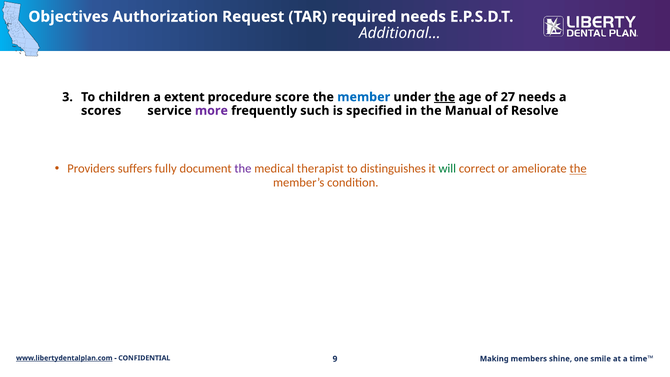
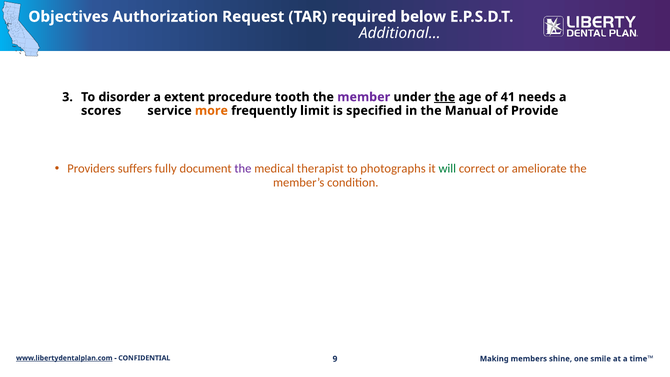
required needs: needs -> below (423, 17)
children: children -> disorder (124, 97)
score: score -> tooth (292, 97)
member colour: blue -> purple (364, 97)
27: 27 -> 41 (508, 97)
more colour: purple -> orange (211, 111)
such: such -> limit (315, 111)
Resolve: Resolve -> Provide (535, 111)
distinguishes: distinguishes -> photographs (393, 169)
the underline: present -> none (578, 169)
